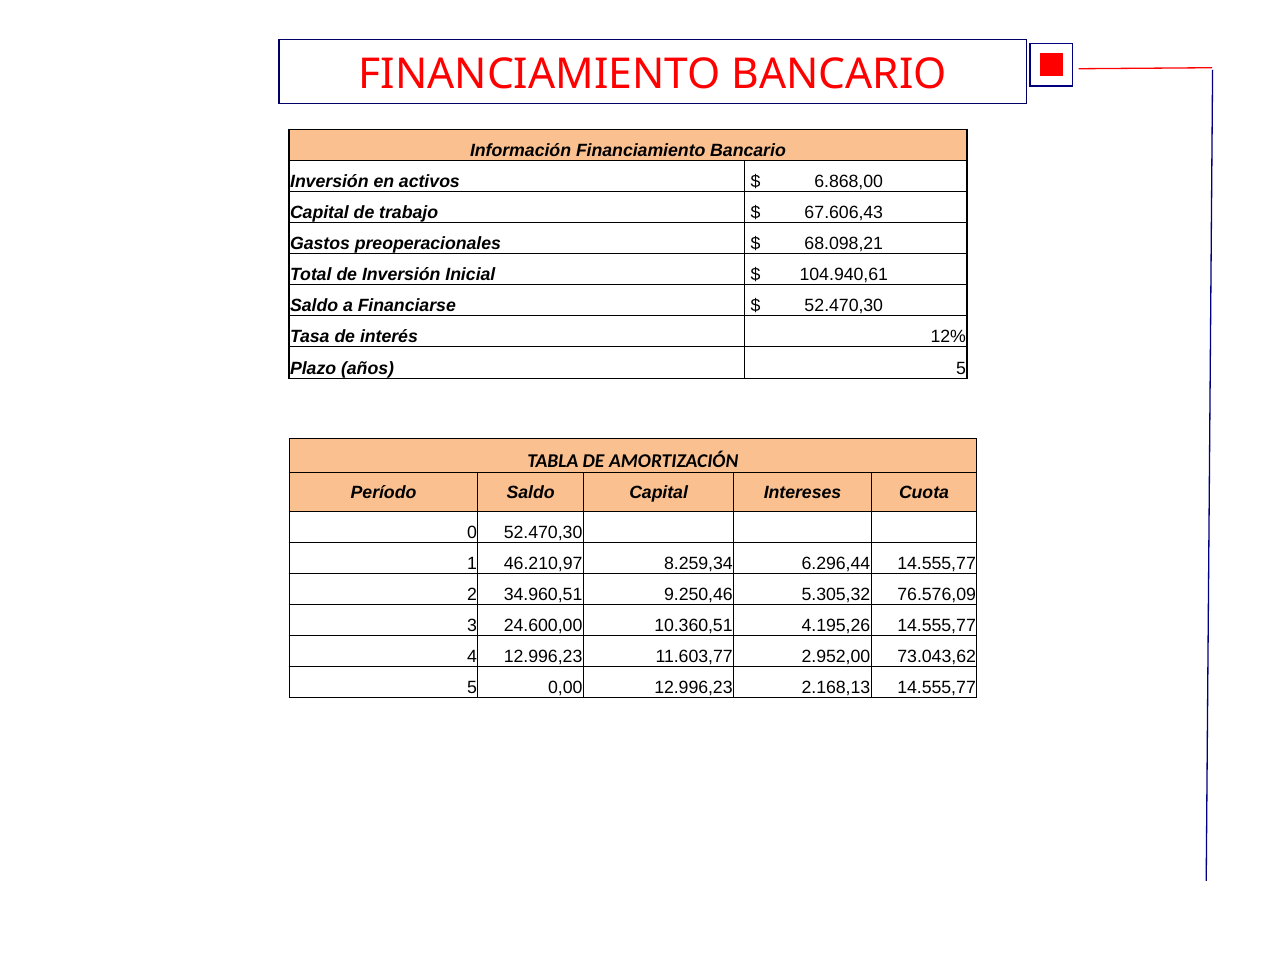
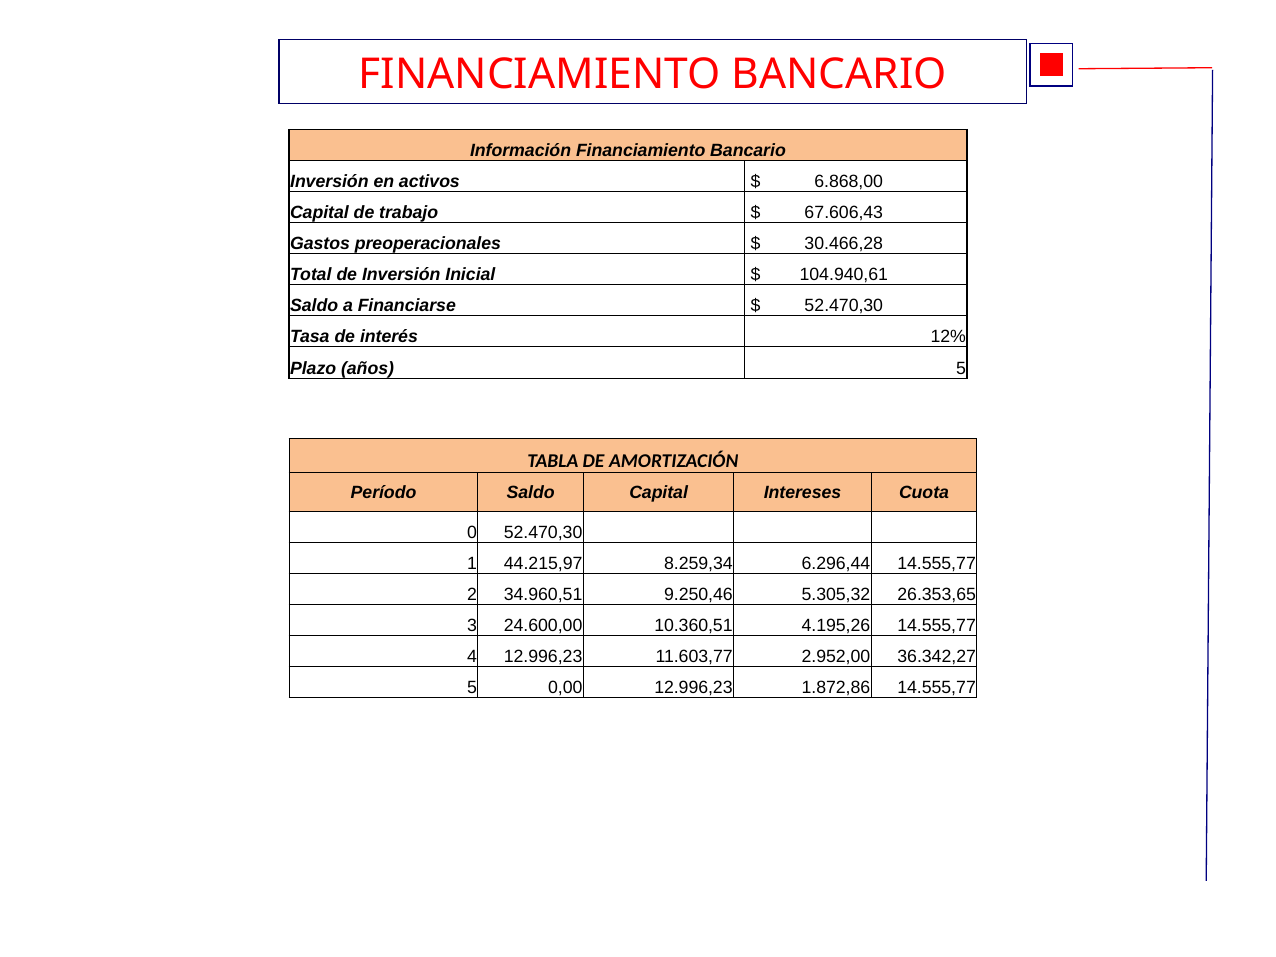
68.098,21: 68.098,21 -> 30.466,28 (844, 244)
46.210,97: 46.210,97 -> 44.215,97 (543, 564)
76.576,09: 76.576,09 -> 26.353,65 (937, 595)
73.043,62: 73.043,62 -> 36.342,27 (937, 657)
2.168,13: 2.168,13 -> 1.872,86 (836, 688)
